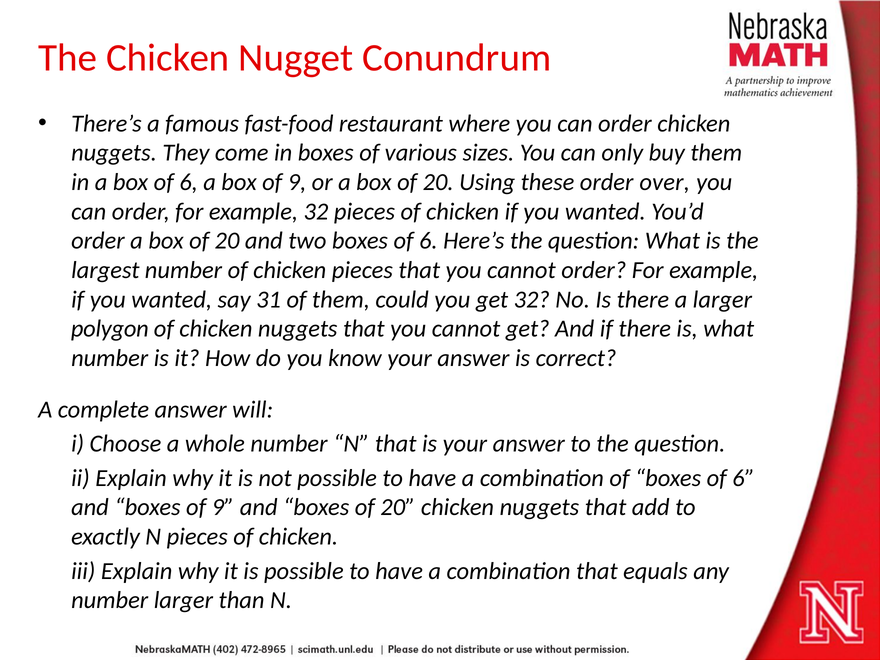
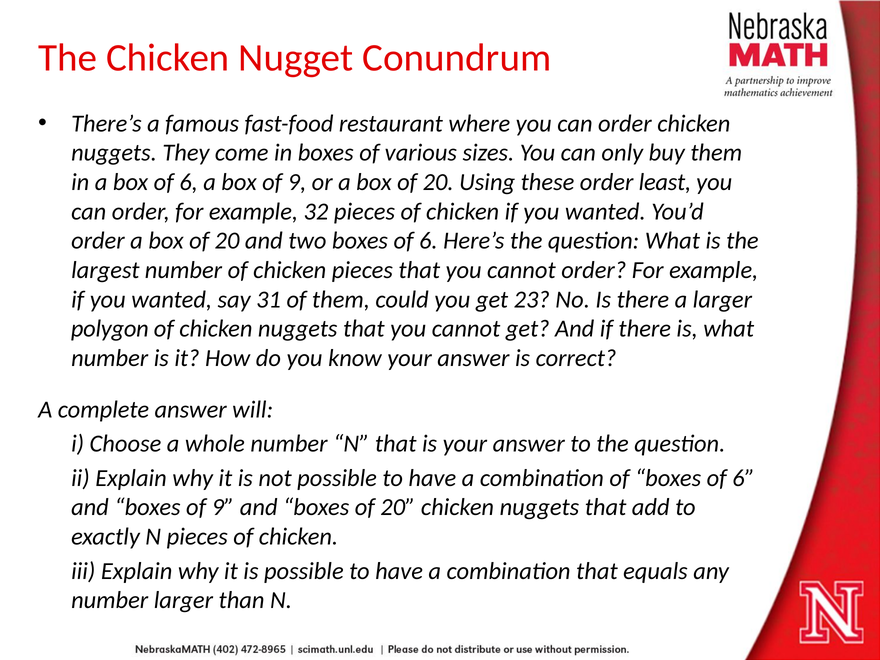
over: over -> least (665, 182)
get 32: 32 -> 23 (532, 300)
